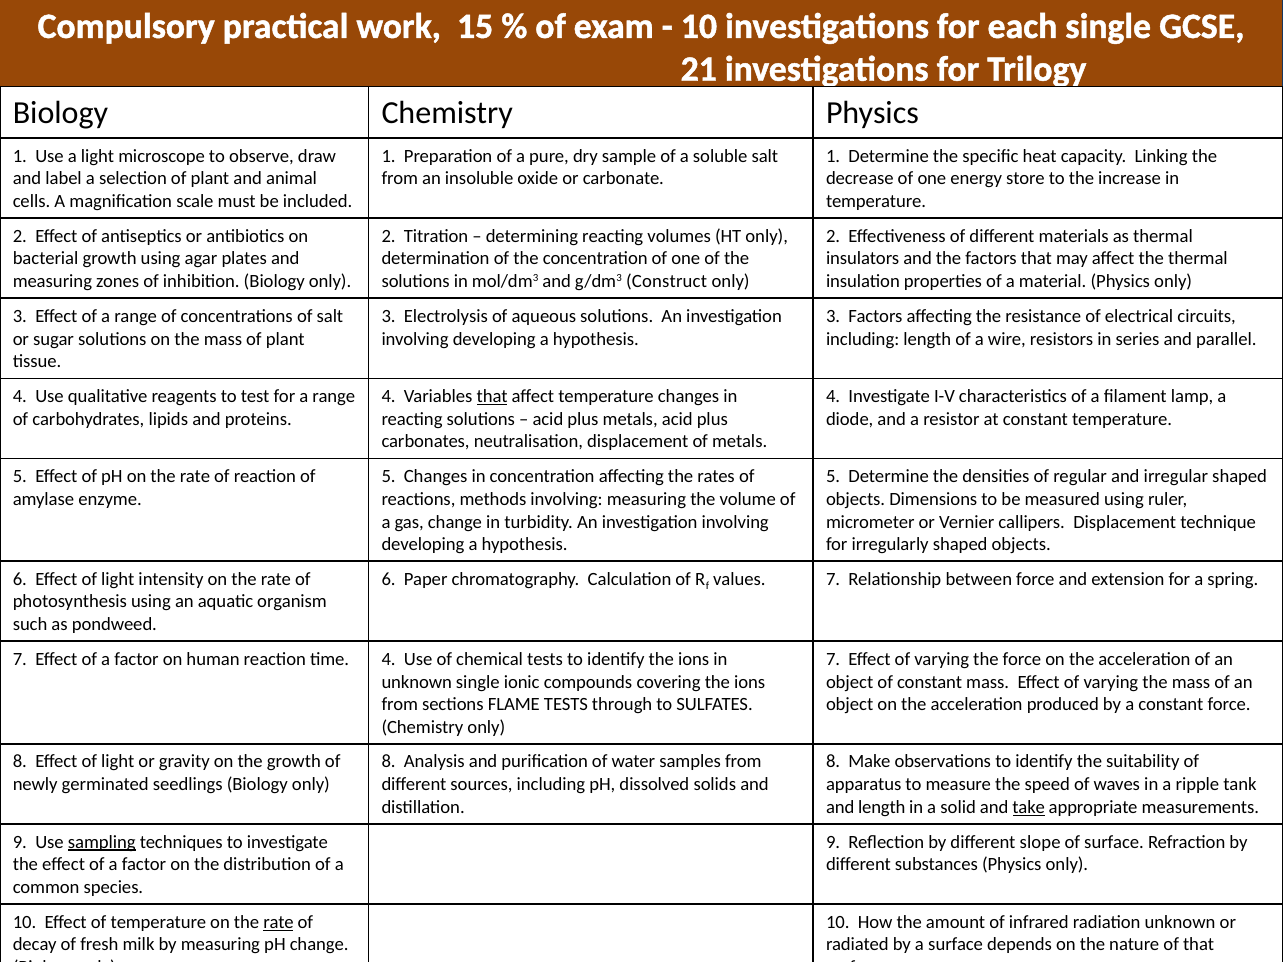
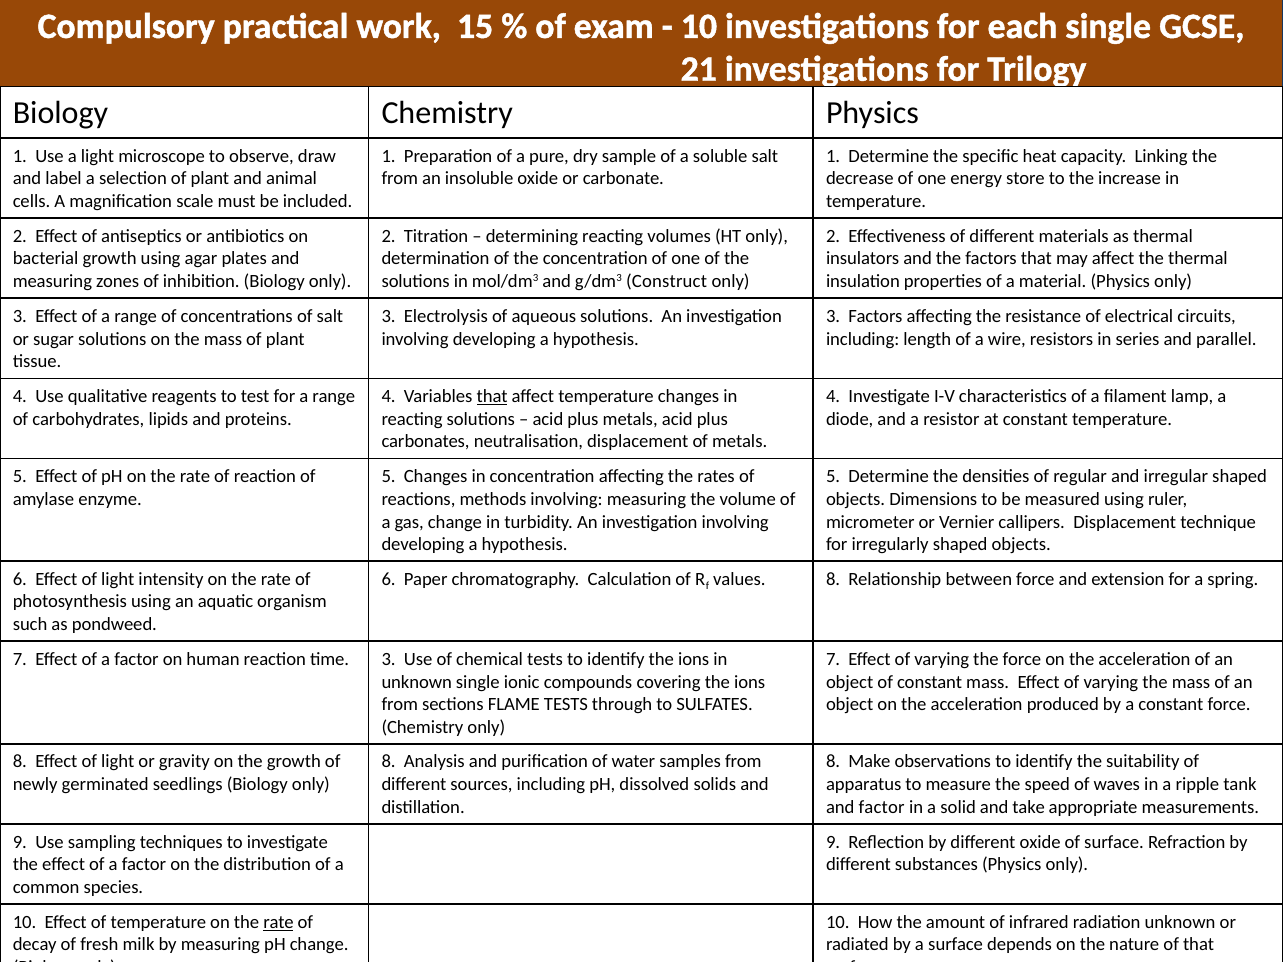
values 7: 7 -> 8 (833, 579)
time 4: 4 -> 3 (389, 659)
and length: length -> factor (882, 807)
take underline: present -> none (1029, 807)
sampling underline: present -> none (102, 842)
different slope: slope -> oxide (1040, 842)
